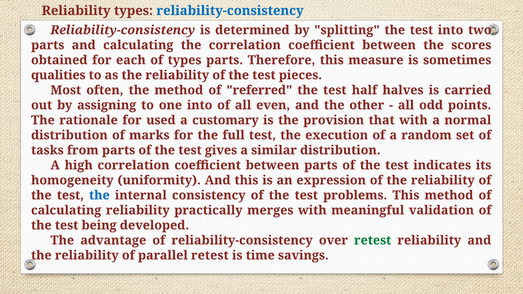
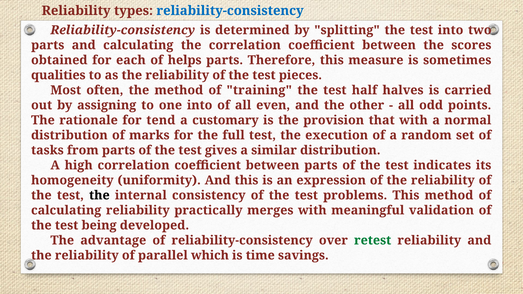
of types: types -> helps (185, 60)
referred: referred -> training (259, 90)
used: used -> tend (161, 120)
the colour: blue -> black (99, 195)
parallel retest: retest -> which (210, 255)
